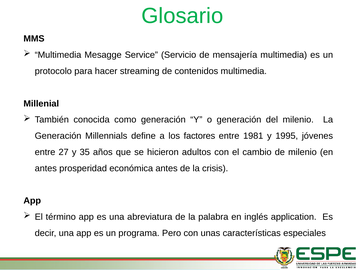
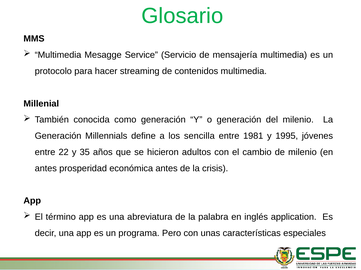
factores: factores -> sencilla (199, 136)
27: 27 -> 22 (64, 153)
